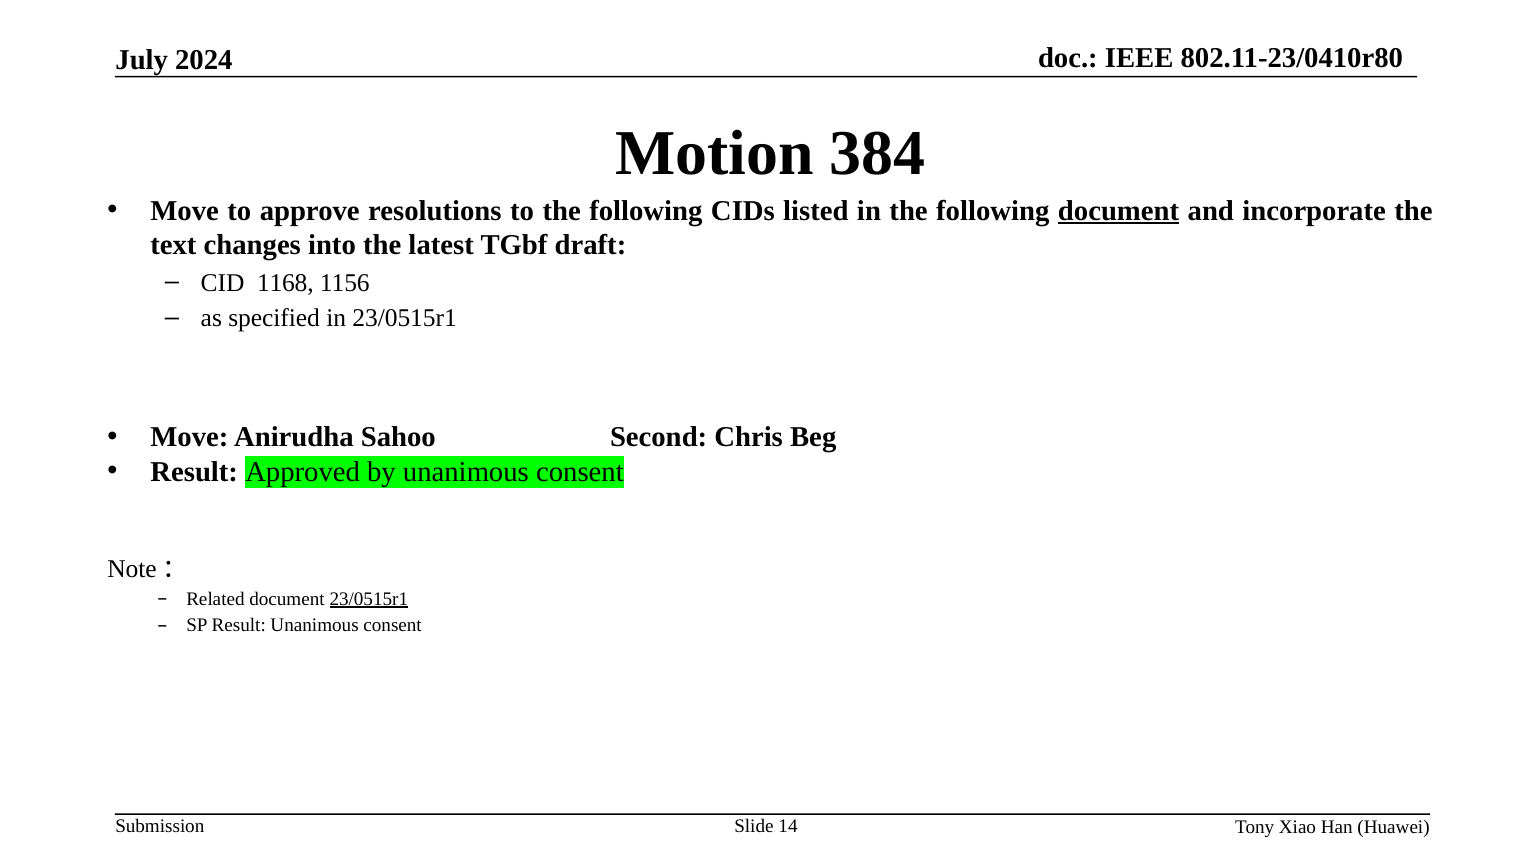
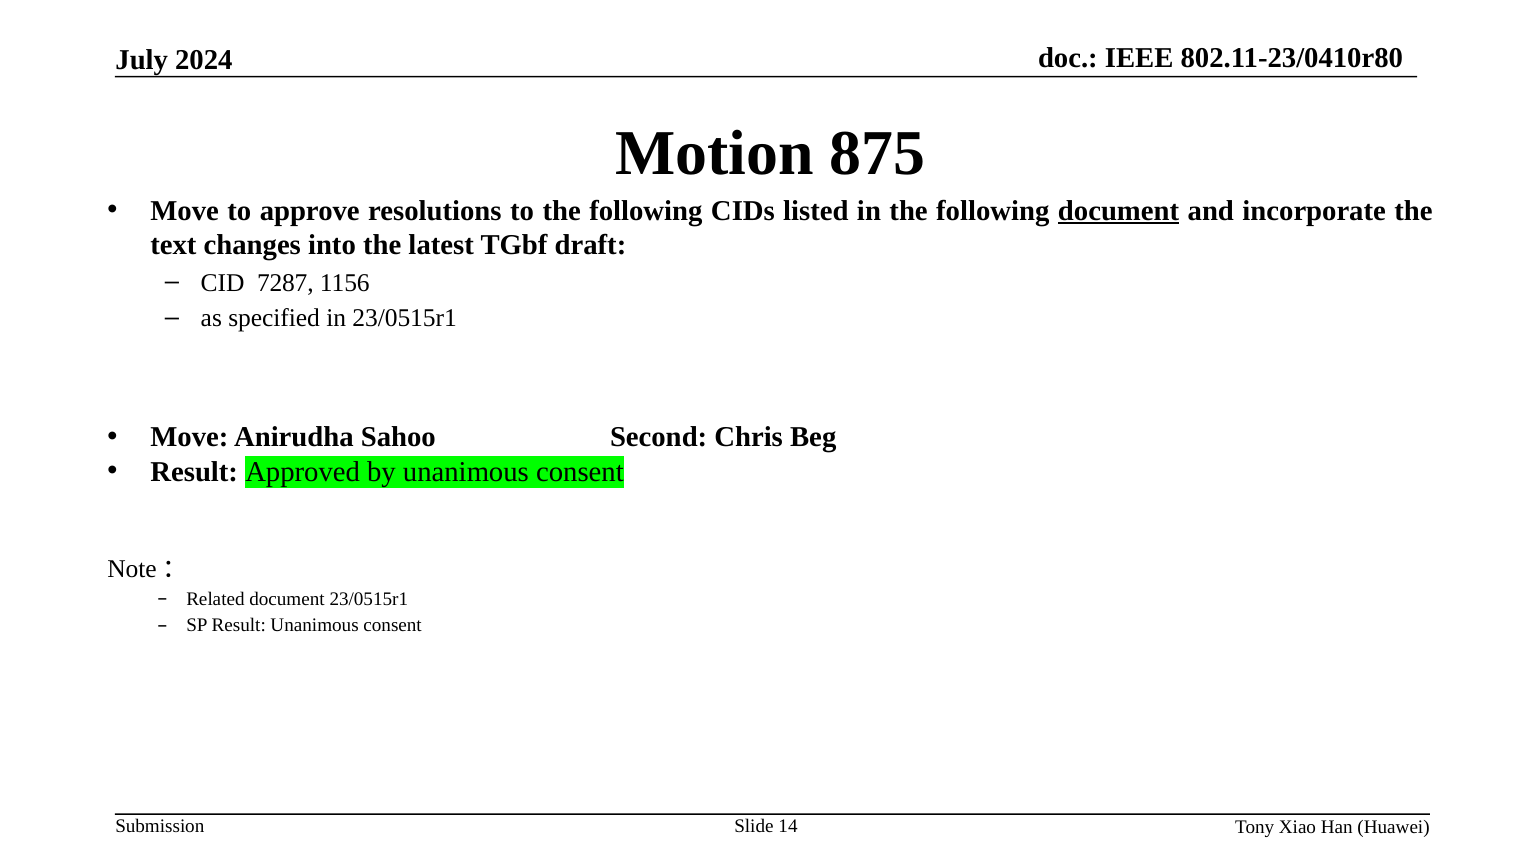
384: 384 -> 875 (878, 154)
1168: 1168 -> 7287 (285, 283)
23/0515r1 underline: present -> none (369, 599)
